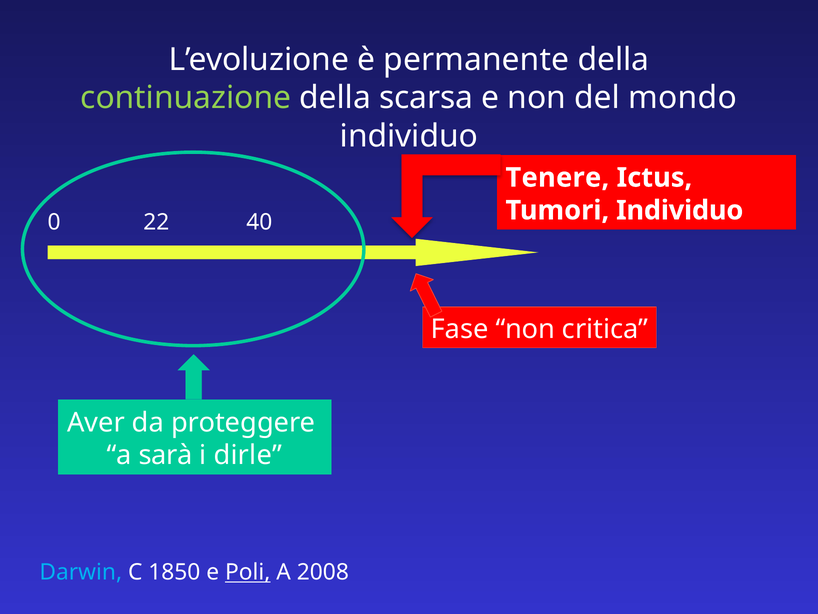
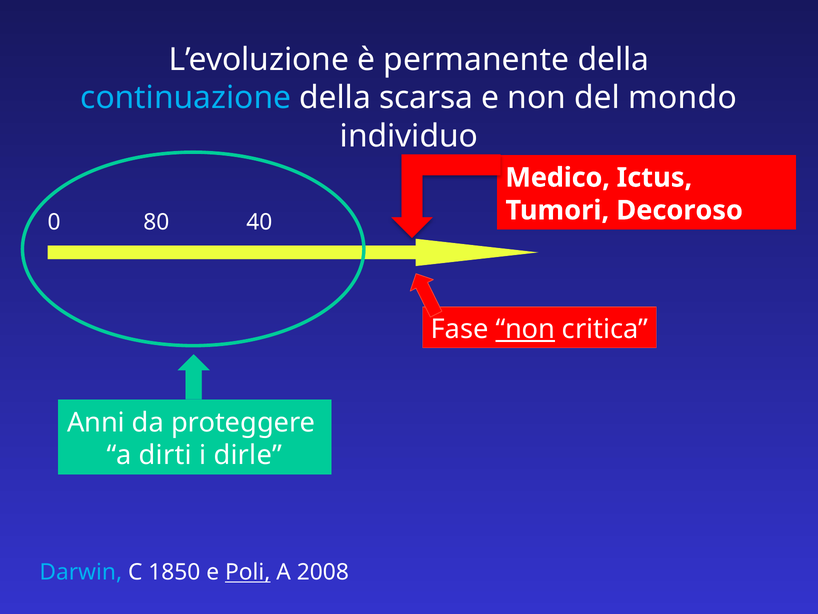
continuazione colour: light green -> light blue (186, 98)
Tenere: Tenere -> Medico (558, 177)
Tumori Individuo: Individuo -> Decoroso (680, 210)
22: 22 -> 80 (156, 222)
non underline: none -> present (525, 329)
Aver: Aver -> Anni (96, 422)
sarà: sarà -> dirti (165, 455)
